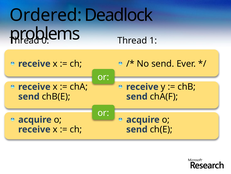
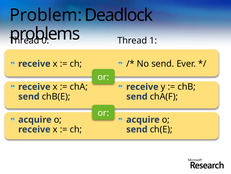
Ordered: Ordered -> Problem (46, 15)
